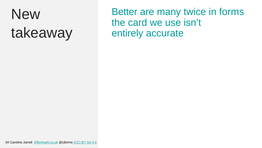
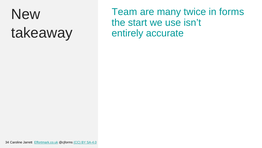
Better: Better -> Team (124, 12)
card: card -> start (138, 22)
